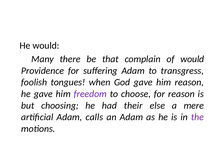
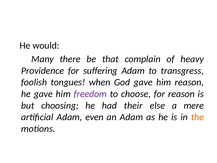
of would: would -> heavy (192, 59)
calls: calls -> even (94, 117)
the colour: purple -> orange (197, 117)
